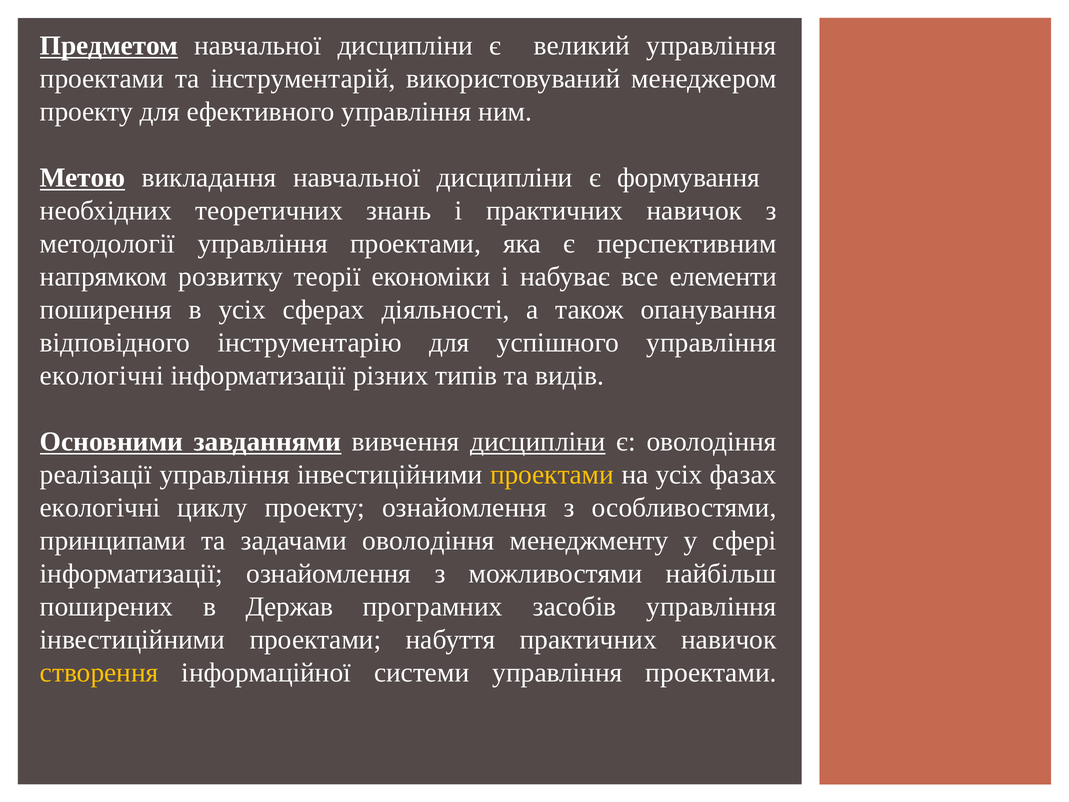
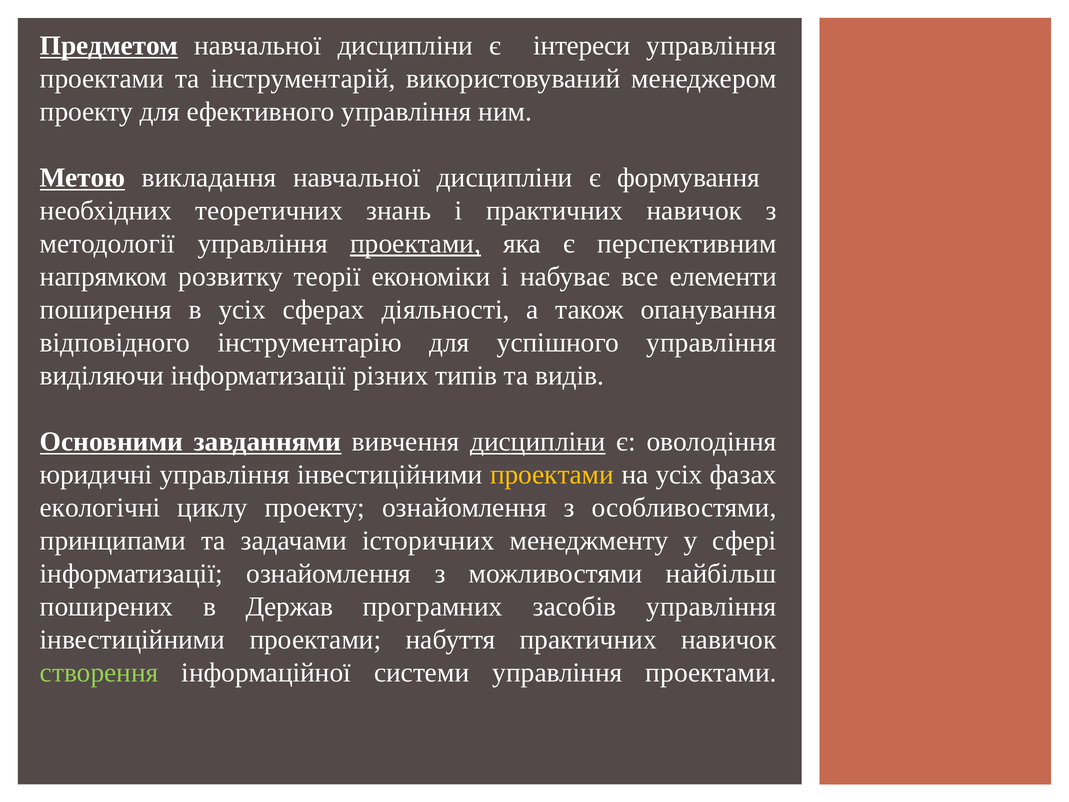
великий: великий -> інтереси (582, 46)
проектами underline: none -> present (416, 244)
екологічні: екологічні -> виділяючи (102, 376)
реалізації: реалізації -> юридичні (96, 475)
задачами оволодіння: оволодіння -> історичних (428, 541)
створення colour: yellow -> light green (99, 673)
